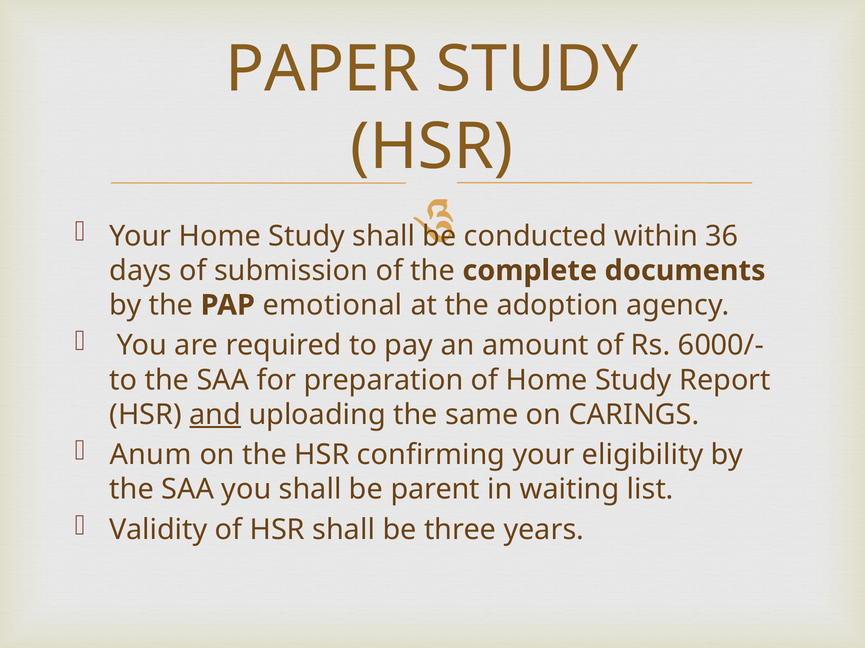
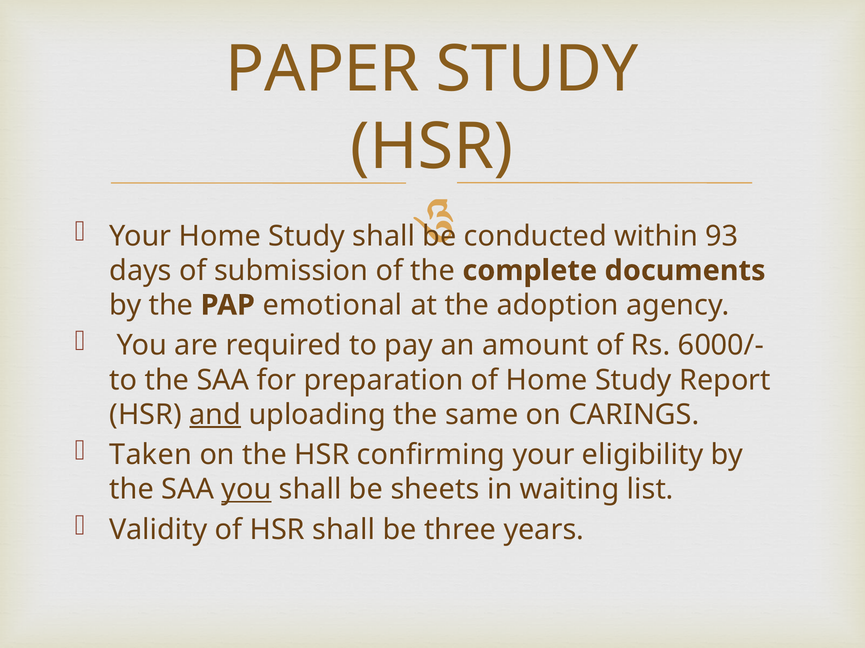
36: 36 -> 93 (722, 236)
Anum: Anum -> Taken (151, 455)
you underline: none -> present (246, 490)
parent: parent -> sheets (435, 490)
